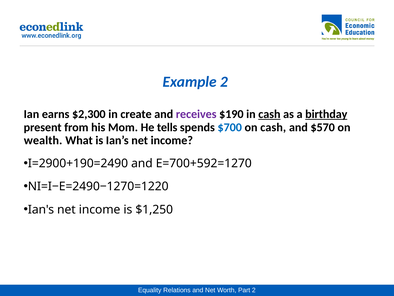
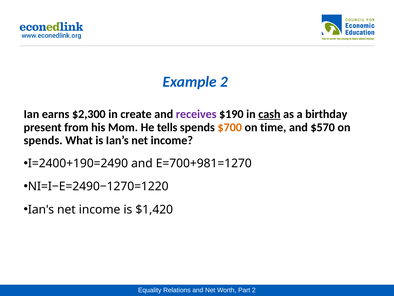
birthday underline: present -> none (326, 114)
$700 colour: blue -> orange (230, 127)
on cash: cash -> time (273, 127)
wealth: wealth -> spends (43, 140)
I=2900+190=2490: I=2900+190=2490 -> I=2400+190=2490 (78, 163)
E=700+592=1270: E=700+592=1270 -> E=700+981=1270 (204, 163)
$1,250: $1,250 -> $1,420 (154, 209)
